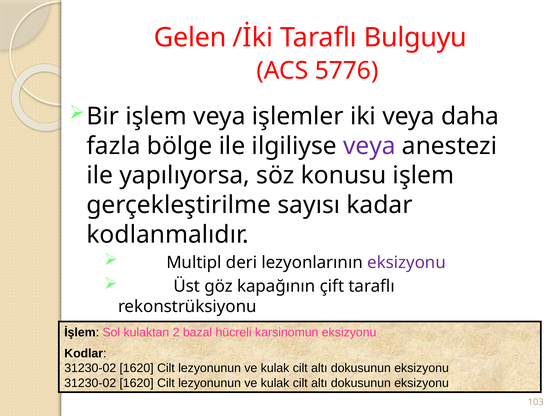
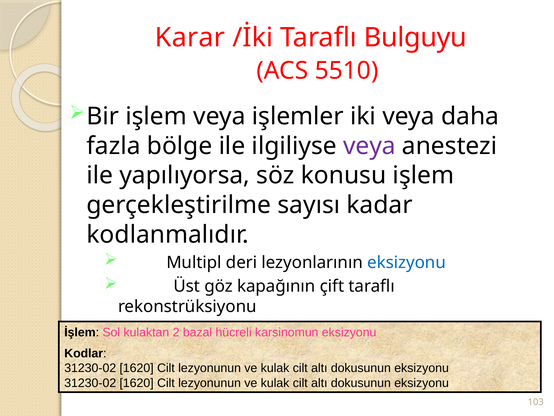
Gelen: Gelen -> Karar (190, 37)
5776: 5776 -> 5510 (347, 70)
eksizyonu colour: purple -> blue (407, 262)
